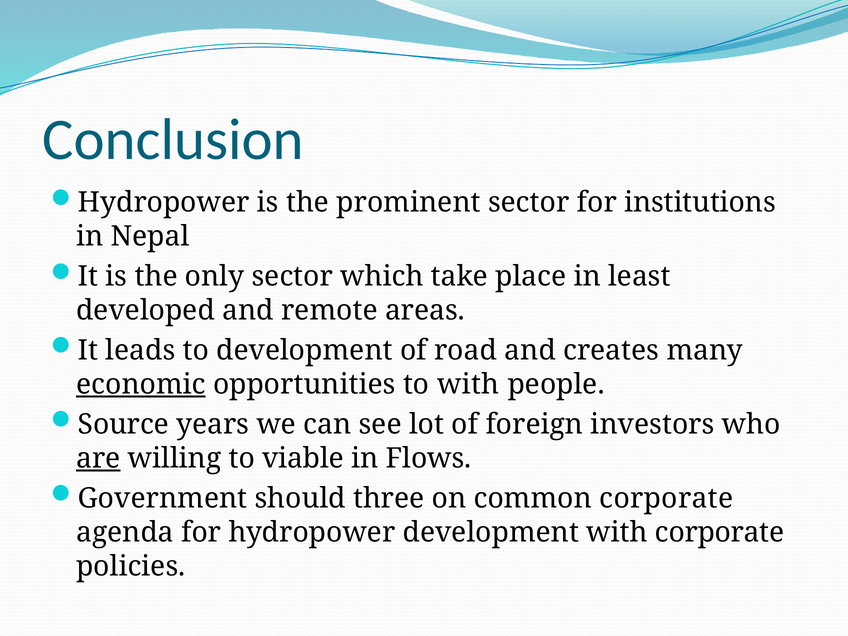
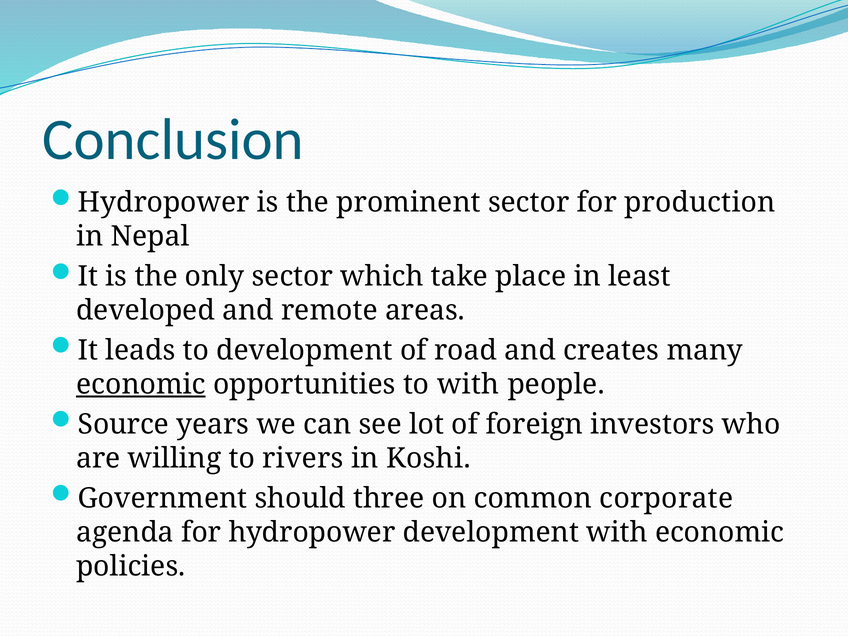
institutions: institutions -> production (700, 203)
are underline: present -> none (98, 458)
viable: viable -> rivers (303, 458)
Flows: Flows -> Koshi (428, 458)
with corporate: corporate -> economic (720, 532)
